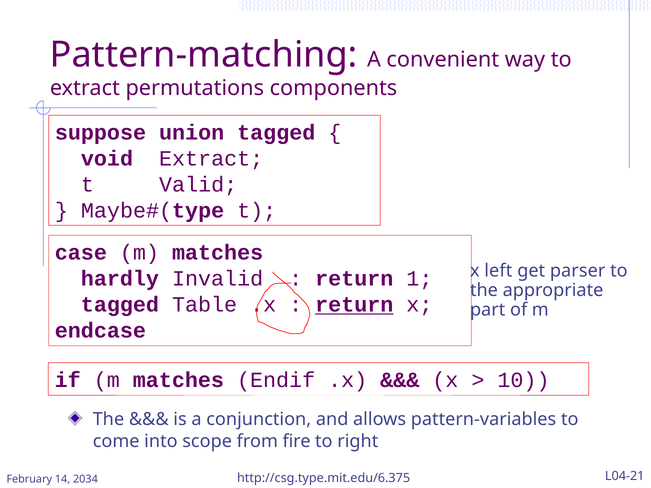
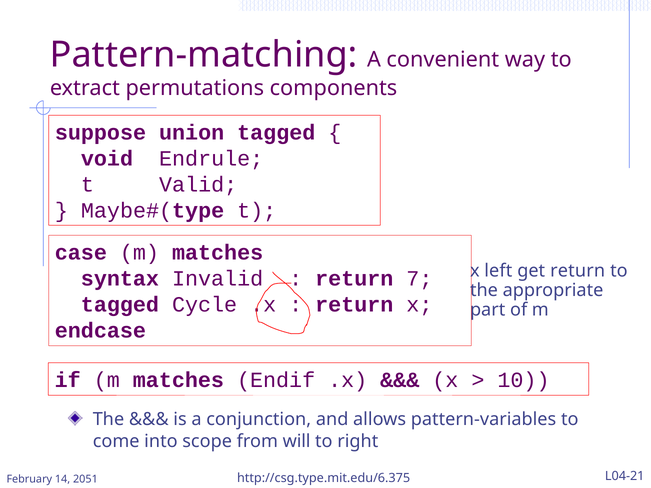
void Extract: Extract -> Endrule (211, 159)
get parser: parser -> return (578, 271)
hardly: hardly -> syntax (120, 279)
1: 1 -> 7 (419, 279)
Table: Table -> Cycle (205, 305)
return underline: present -> none (354, 305)
fire: fire -> will (297, 441)
2034: 2034 -> 2051 (85, 479)
